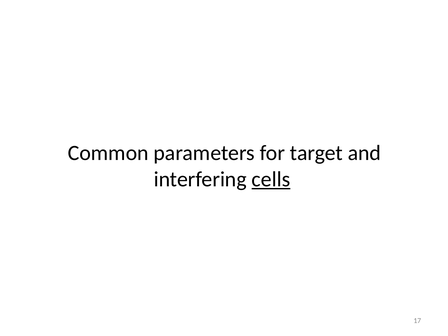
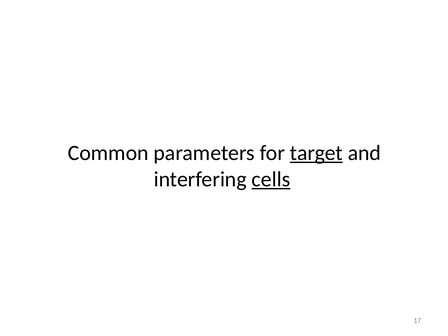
target underline: none -> present (316, 153)
